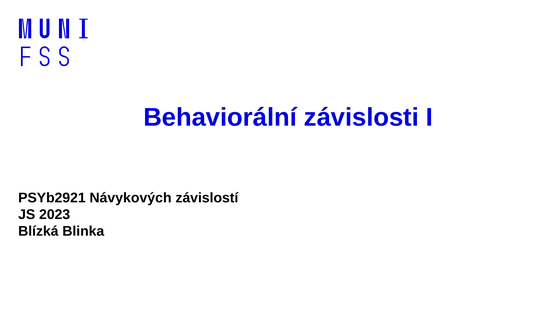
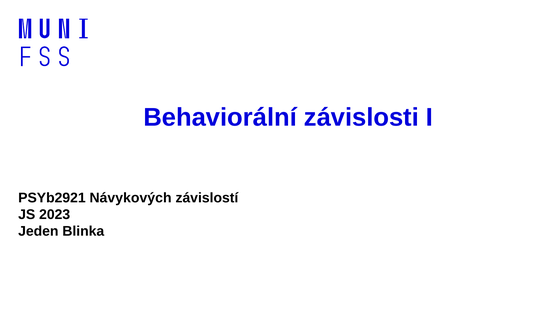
Blízká: Blízká -> Jeden (38, 231)
